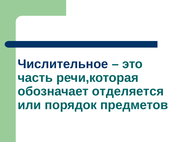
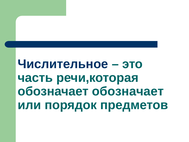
обозначает отделяется: отделяется -> обозначает (128, 91)
